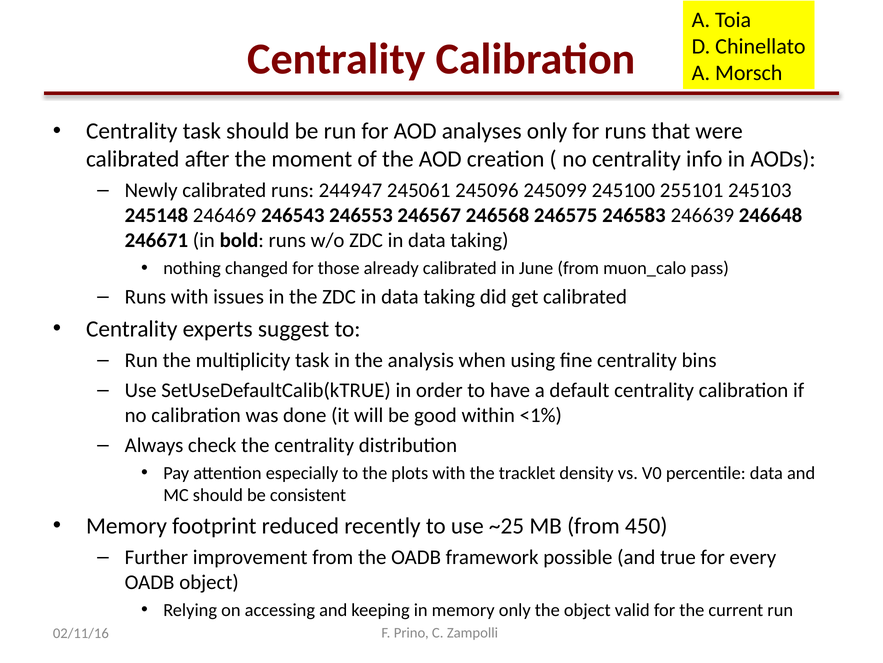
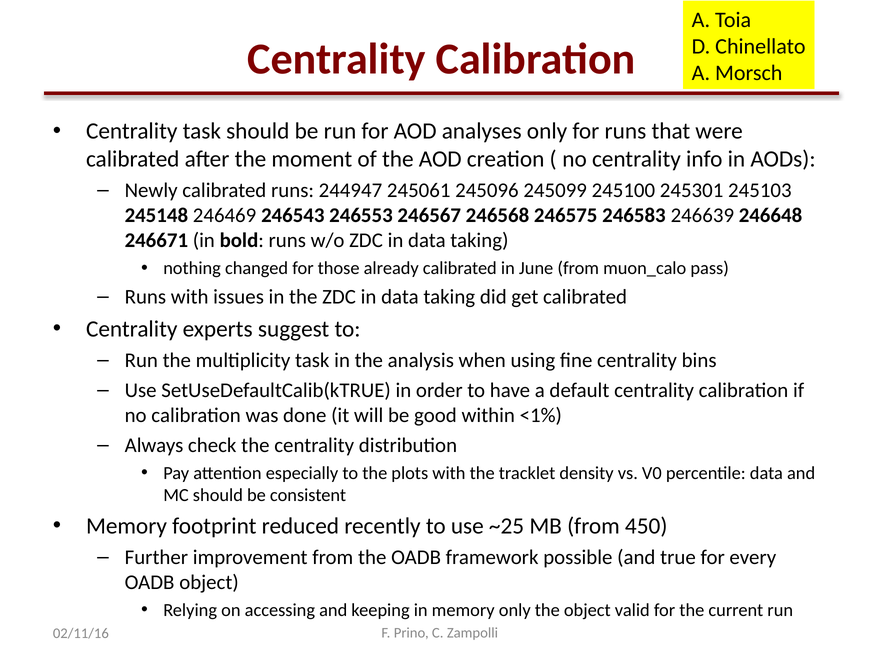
255101: 255101 -> 245301 (692, 190)
